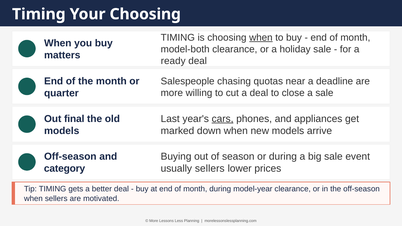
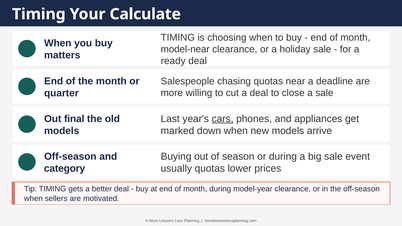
Your Choosing: Choosing -> Calculate (145, 14)
when underline: present -> none (261, 38)
model-both: model-both -> model-near (185, 49)
usually sellers: sellers -> quotas (210, 169)
